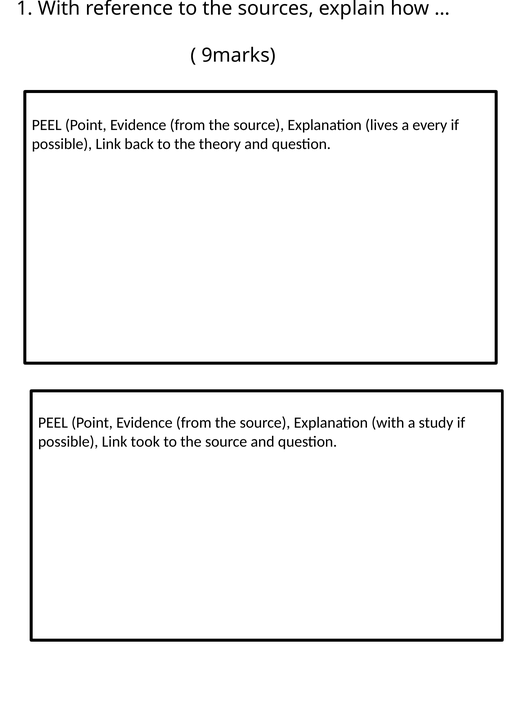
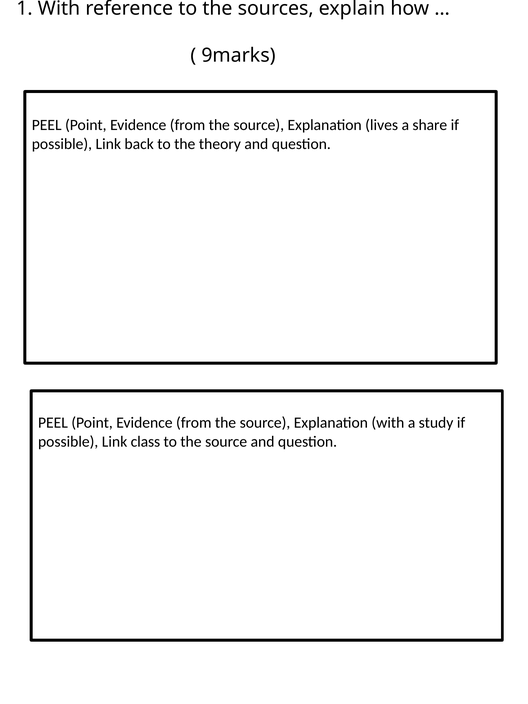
every: every -> share (430, 125)
took: took -> class (145, 442)
